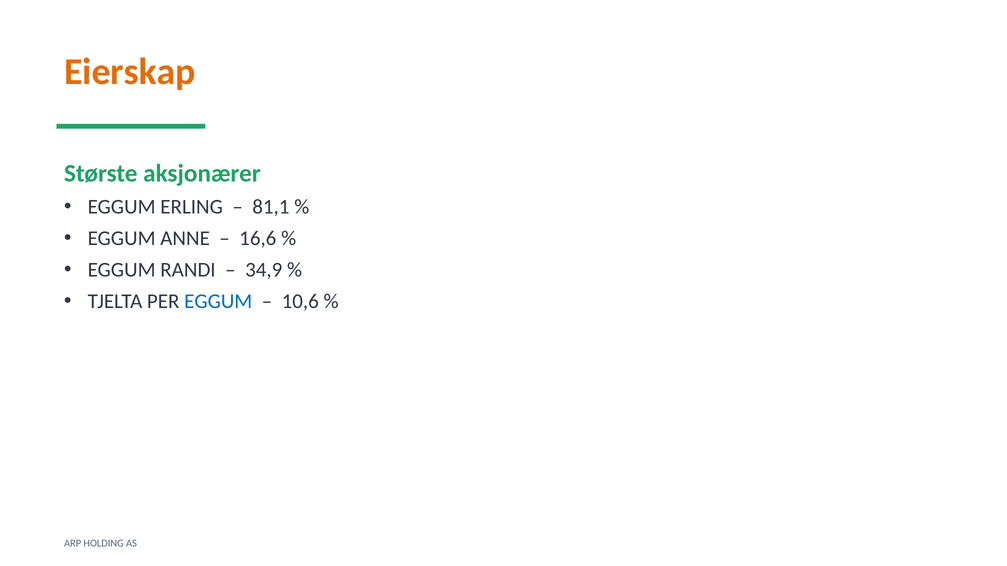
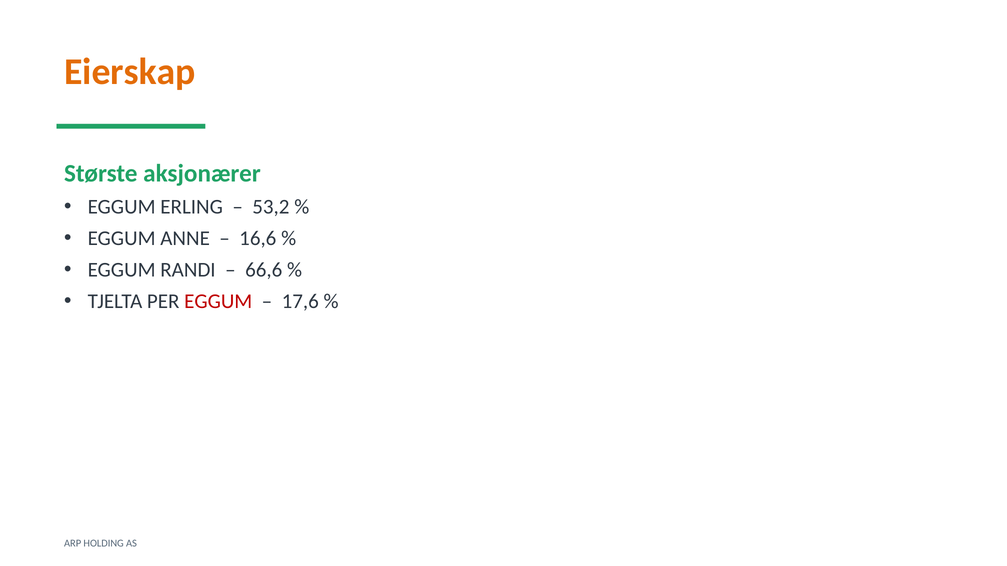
81,1: 81,1 -> 53,2 (271, 207)
34,9: 34,9 -> 66,6 (264, 270)
EGGUM colour: blue -> red (218, 302)
10,6: 10,6 -> 17,6 (300, 302)
